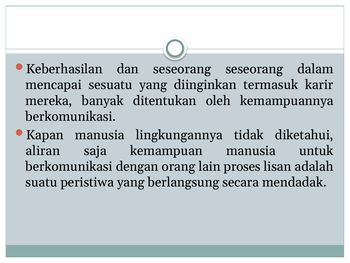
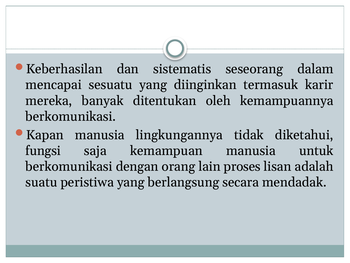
dan seseorang: seseorang -> sistematis (182, 69)
aliran: aliran -> fungsi (43, 150)
